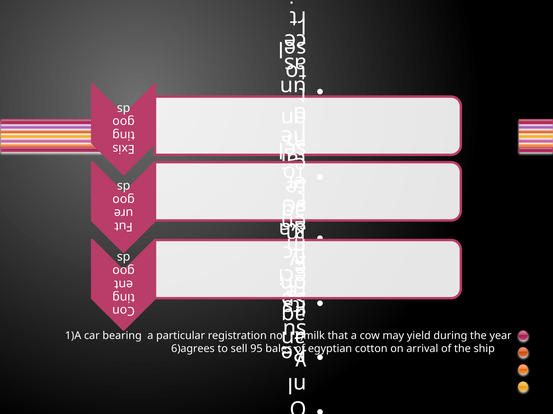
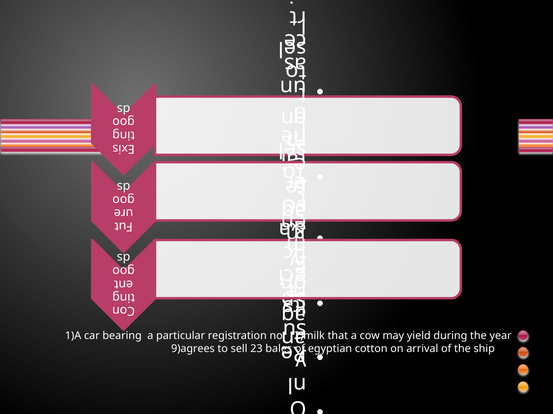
6)agrees: 6)agrees -> 9)agrees (193, 349)
95: 95 -> 23 (256, 349)
